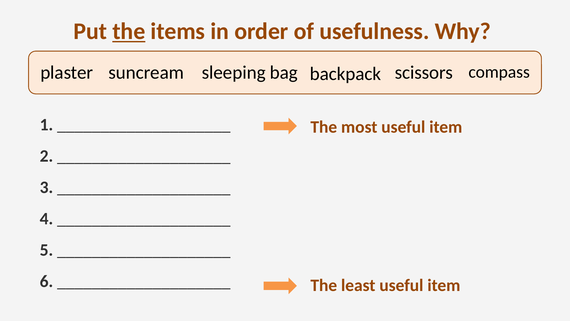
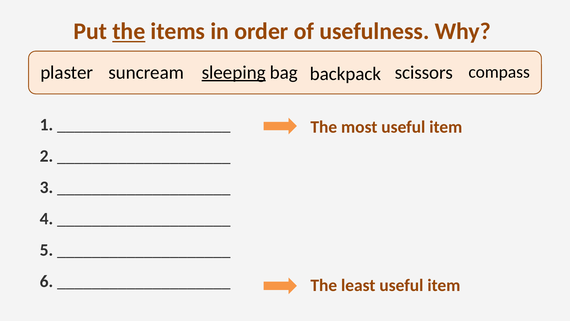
sleeping underline: none -> present (234, 72)
